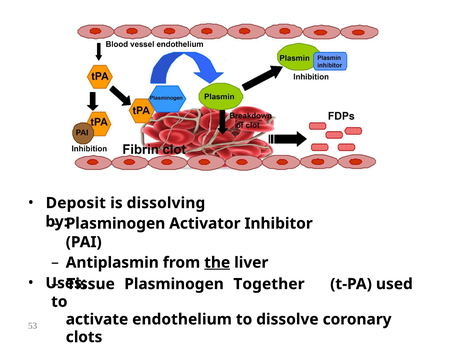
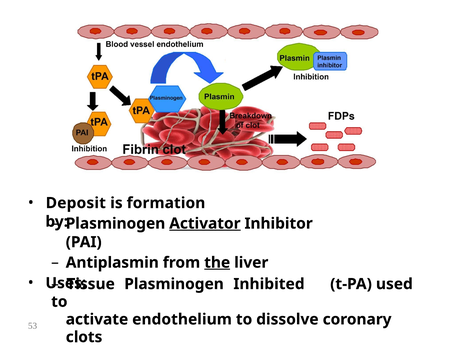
dissolving: dissolving -> formation (166, 203)
Activator underline: none -> present (205, 223)
Together: Together -> Inhibited (269, 284)
